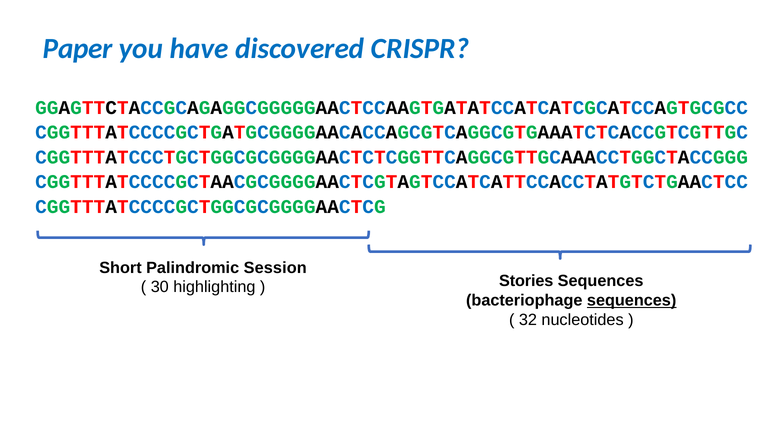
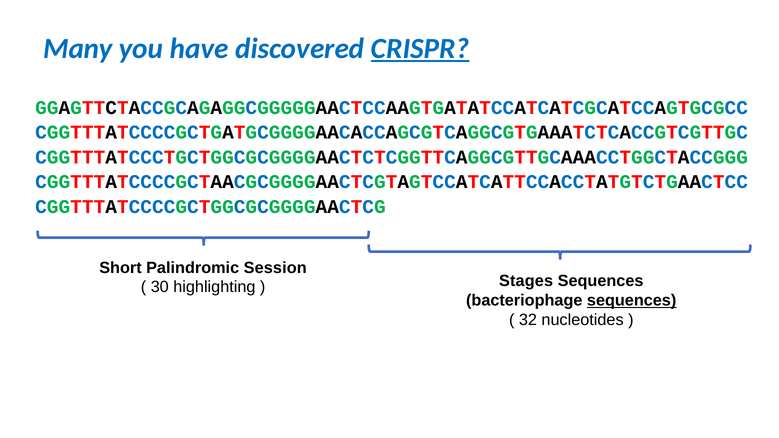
Paper: Paper -> Many (78, 48)
CRISPR underline: none -> present (420, 48)
Stories: Stories -> Stages (526, 281)
